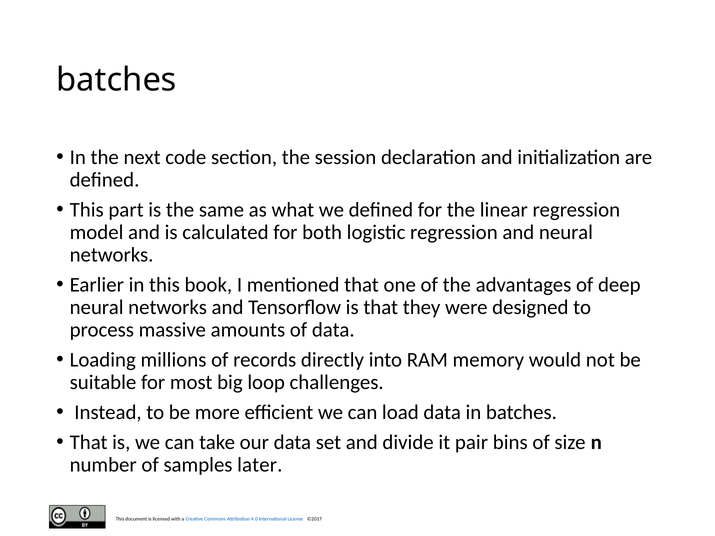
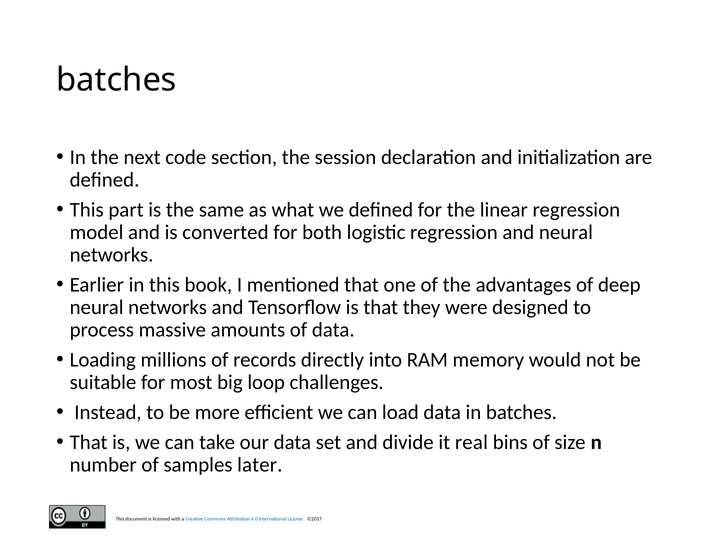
calculated: calculated -> converted (225, 232)
pair: pair -> real (471, 442)
